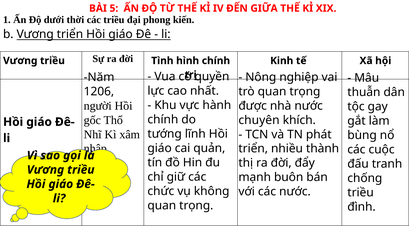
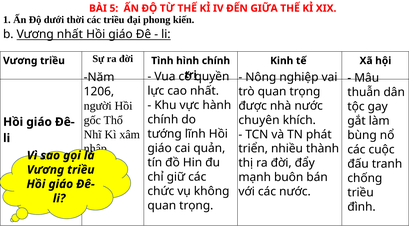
Vương triển: triển -> nhất (70, 34)
